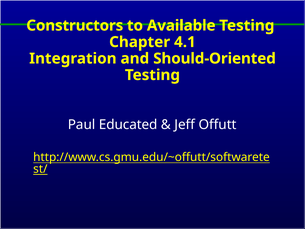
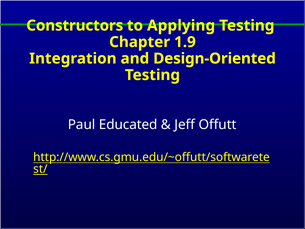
Available: Available -> Applying (181, 26)
4.1: 4.1 -> 1.9 (185, 42)
Should-Oriented: Should-Oriented -> Design-Oriented (214, 58)
